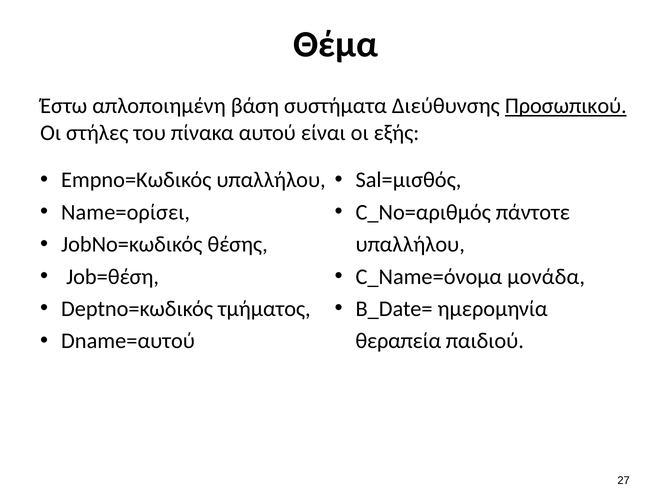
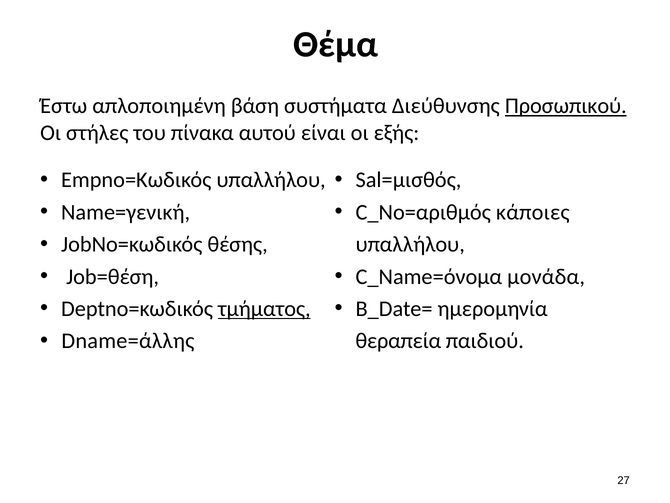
Name=ορίσει: Name=ορίσει -> Name=γενική (126, 212)
πάντοτε: πάντοτε -> κάποιες (533, 212)
τμήματος underline: none -> present (264, 309)
Dname=αυτού: Dname=αυτού -> Dname=άλλης (128, 341)
